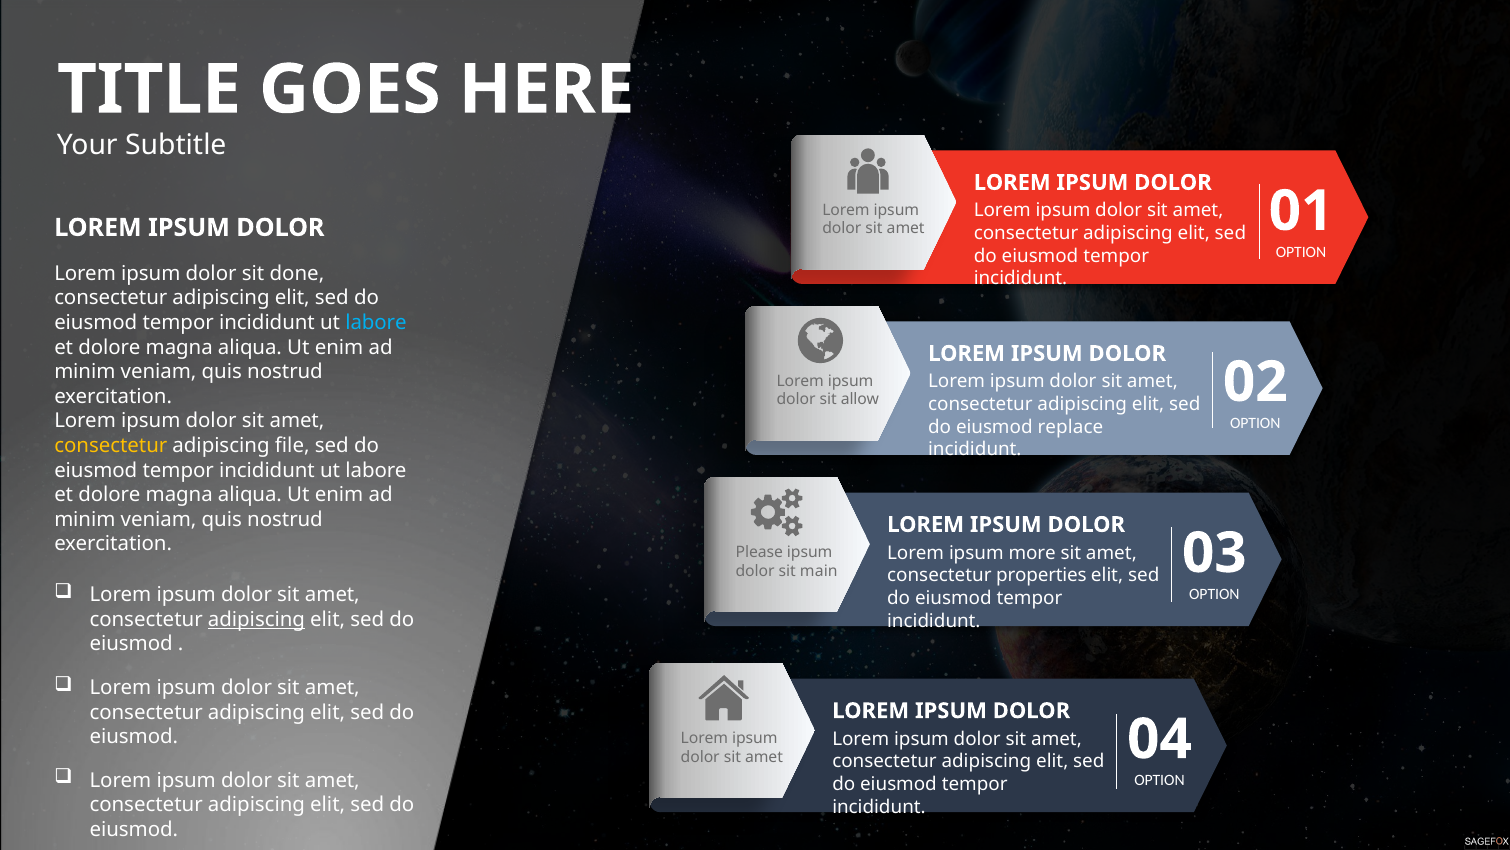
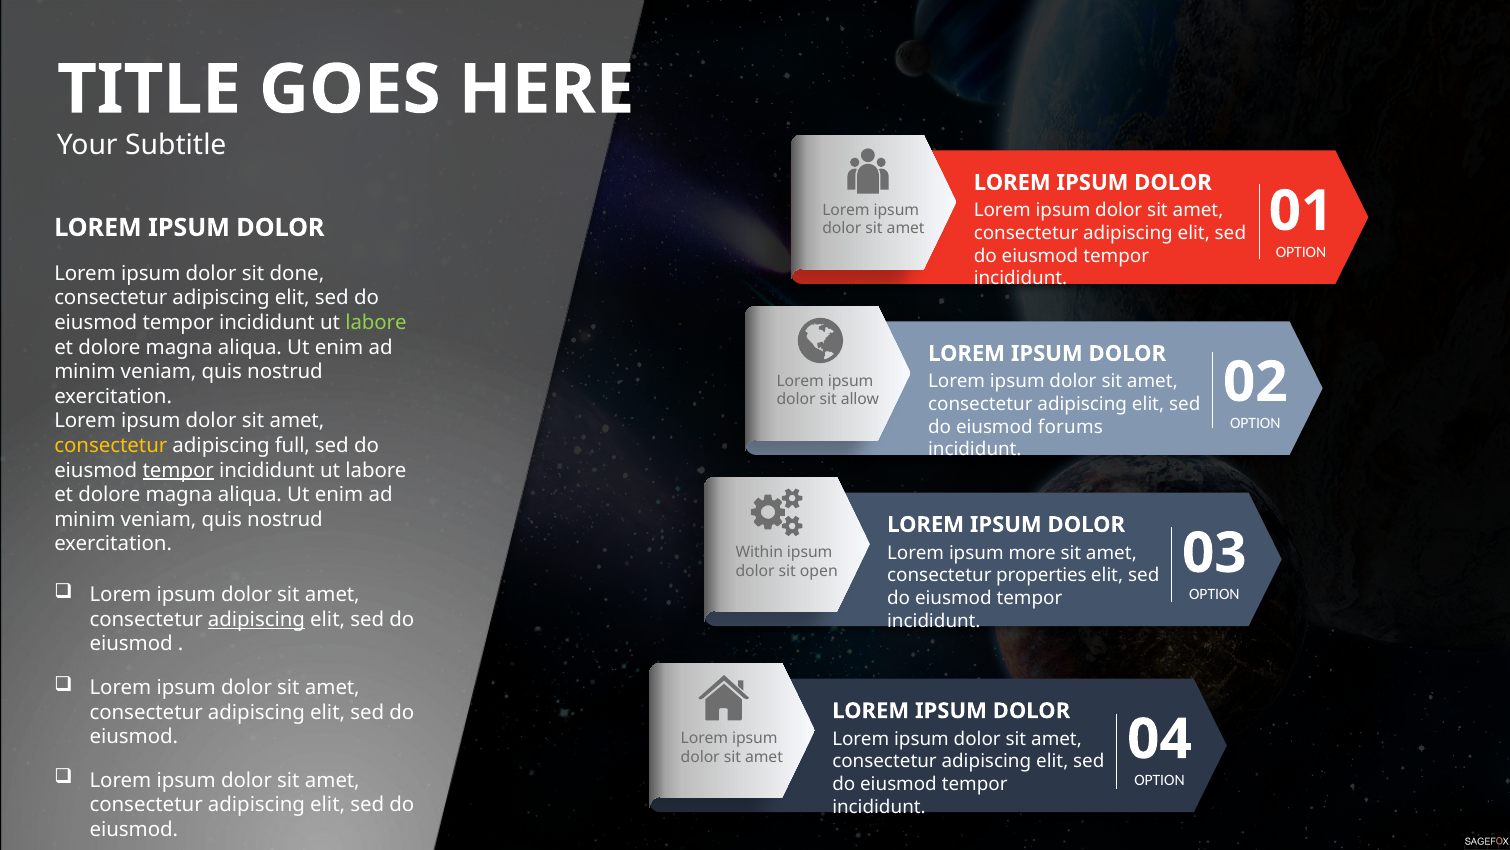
labore colour: light blue -> light green (376, 323)
replace: replace -> forums (1070, 427)
file: file -> full (292, 445)
tempor underline: none -> present (178, 470)
Please: Please -> Within (759, 552)
main: main -> open (819, 570)
